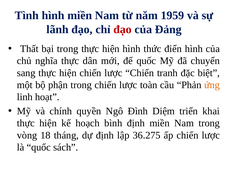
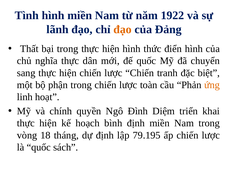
1959: 1959 -> 1922 (172, 15)
đạo colour: red -> orange (122, 29)
36.275: 36.275 -> 79.195 (147, 136)
